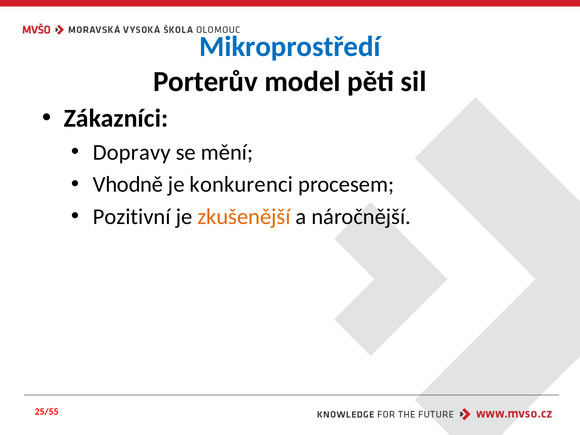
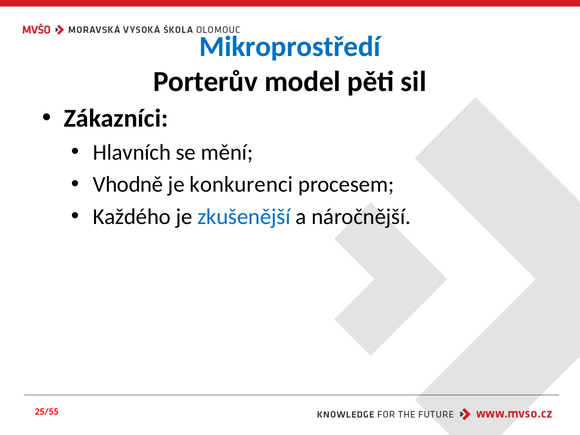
Dopravy: Dopravy -> Hlavních (132, 152)
Pozitivní: Pozitivní -> Každého (132, 217)
zkušenější colour: orange -> blue (244, 217)
